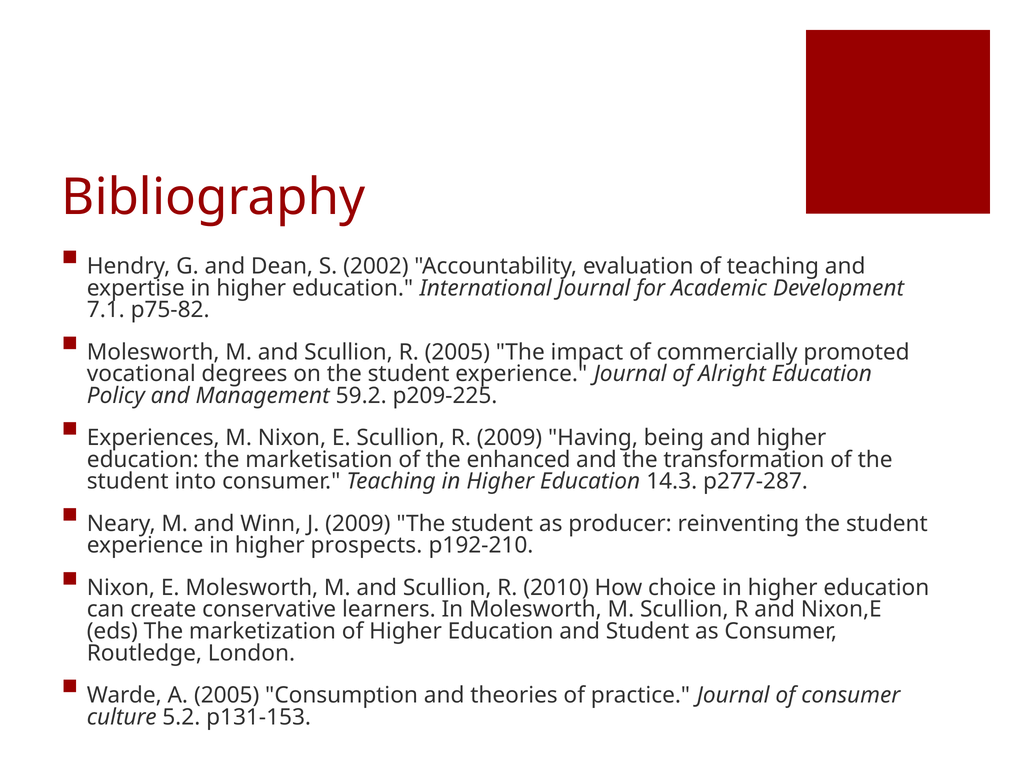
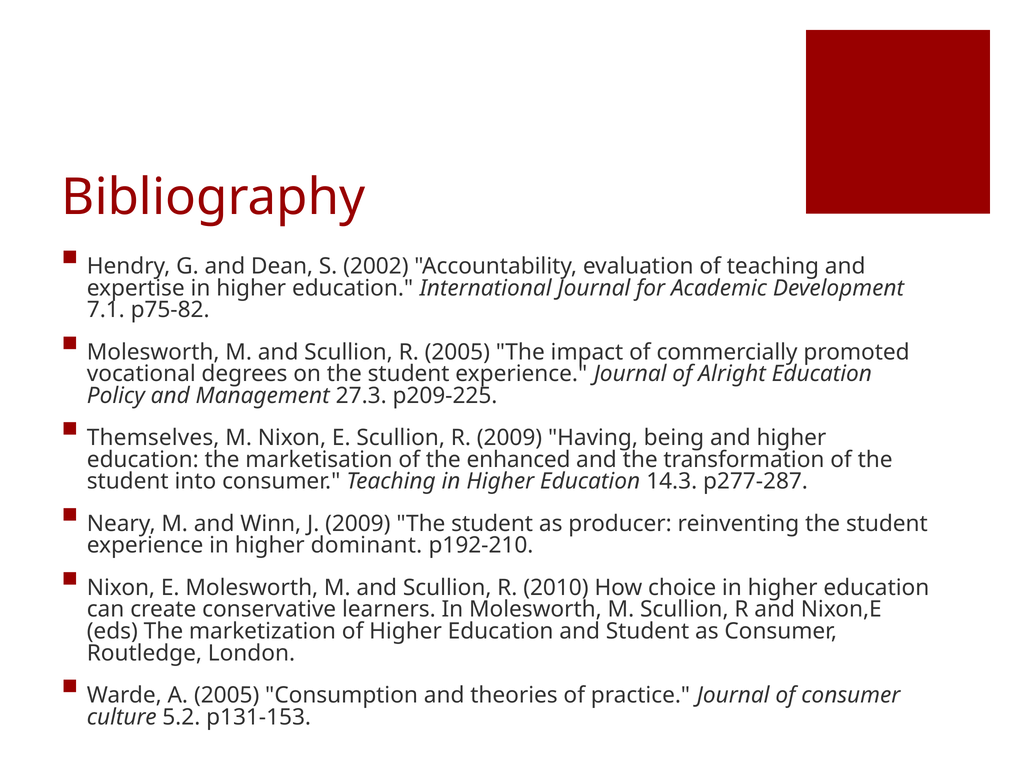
59.2: 59.2 -> 27.3 (361, 396)
Experiences: Experiences -> Themselves (153, 438)
prospects: prospects -> dominant (366, 546)
